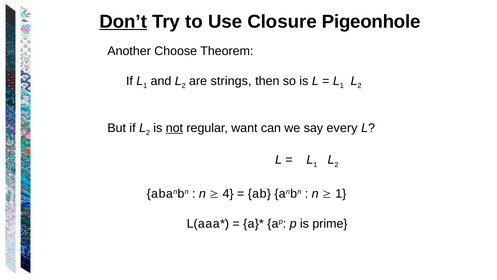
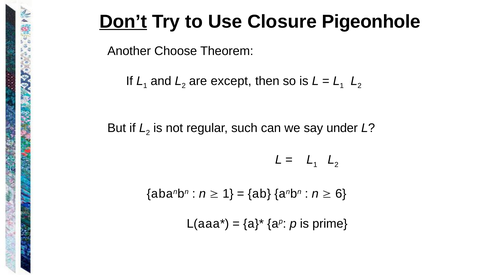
strings: strings -> except (231, 81)
not underline: present -> none (174, 128)
want: want -> such (244, 128)
every: every -> under (342, 128)
4: 4 -> 1 (228, 193)
1: 1 -> 6 (341, 193)
